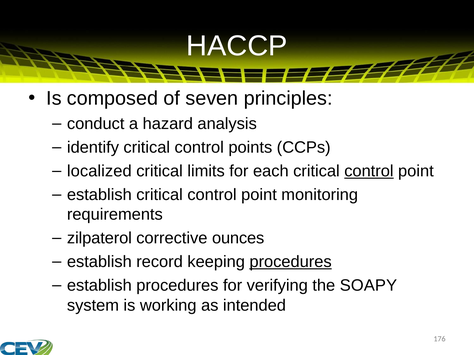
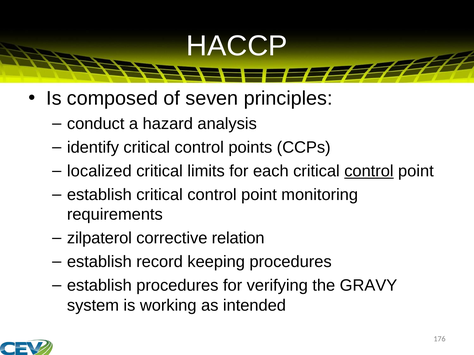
ounces: ounces -> relation (238, 239)
procedures underline: present -> none (291, 262)
SOAPY: SOAPY -> GRAVY (369, 286)
